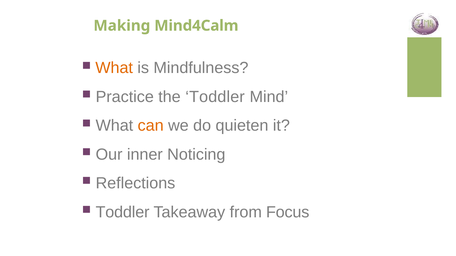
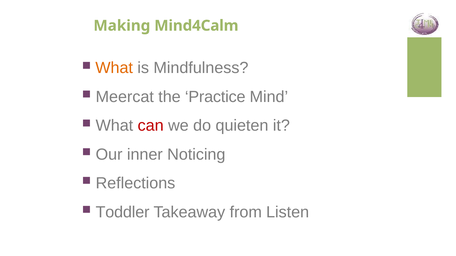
Practice: Practice -> Meercat (125, 97)
the Toddler: Toddler -> Practice (215, 97)
can colour: orange -> red (151, 126)
Focus: Focus -> Listen (288, 213)
